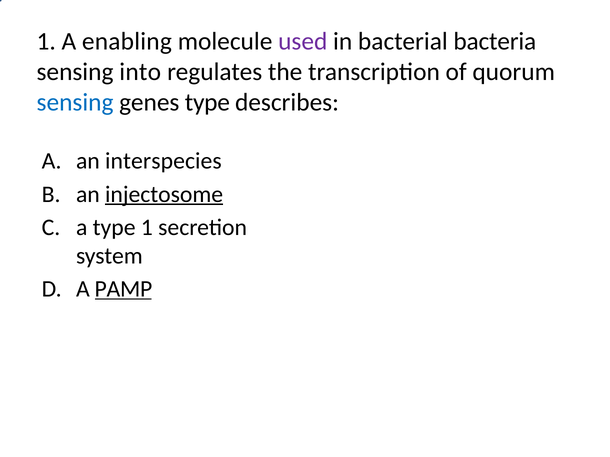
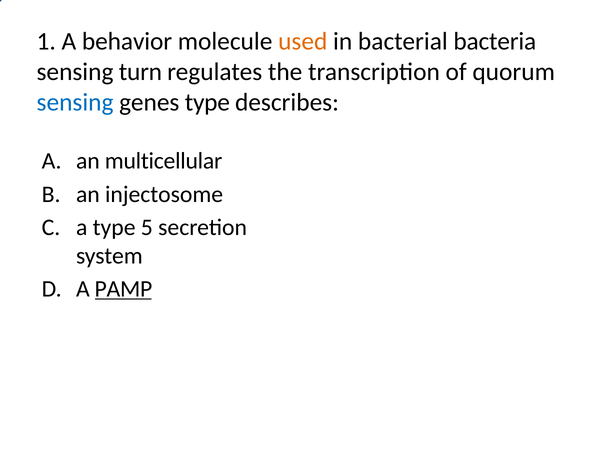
enabling: enabling -> behavior (127, 41)
used colour: purple -> orange (303, 41)
into: into -> turn (140, 72)
interspecies: interspecies -> multicellular (164, 161)
injectosome underline: present -> none (164, 194)
type 1: 1 -> 5 (147, 228)
